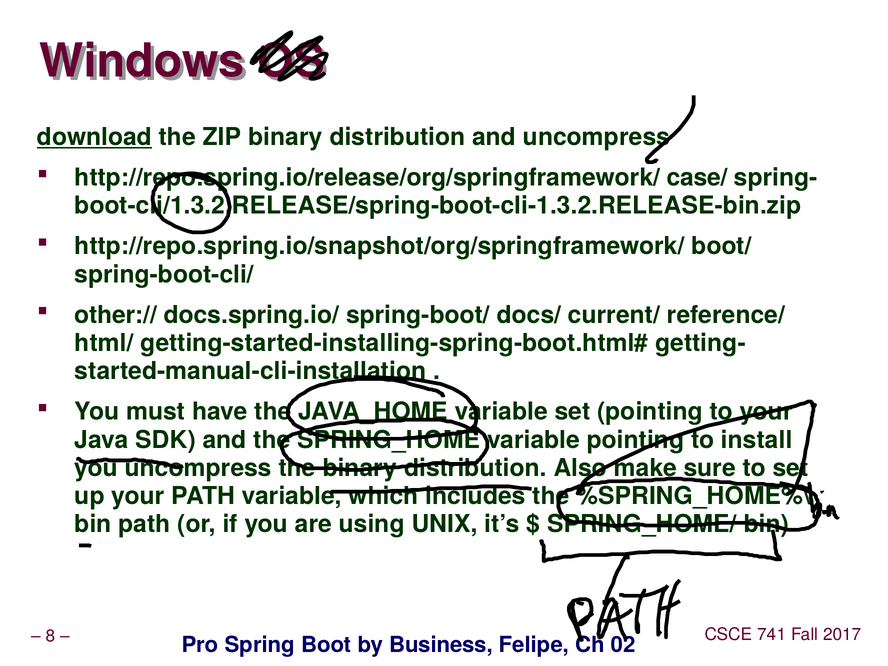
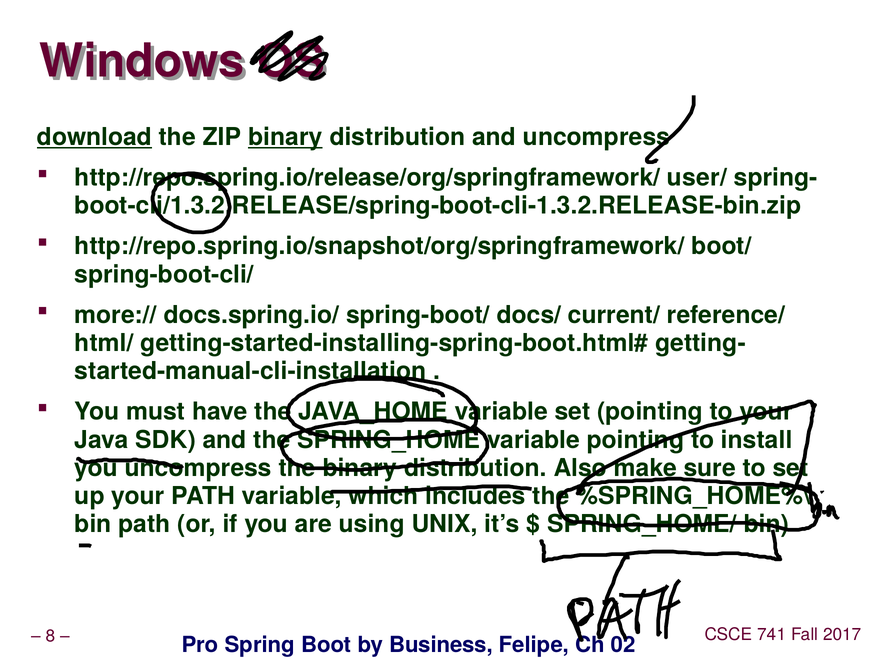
binary underline: none -> present (285, 137)
case/: case/ -> user/ (697, 178)
other://: other:// -> more:// (116, 315)
